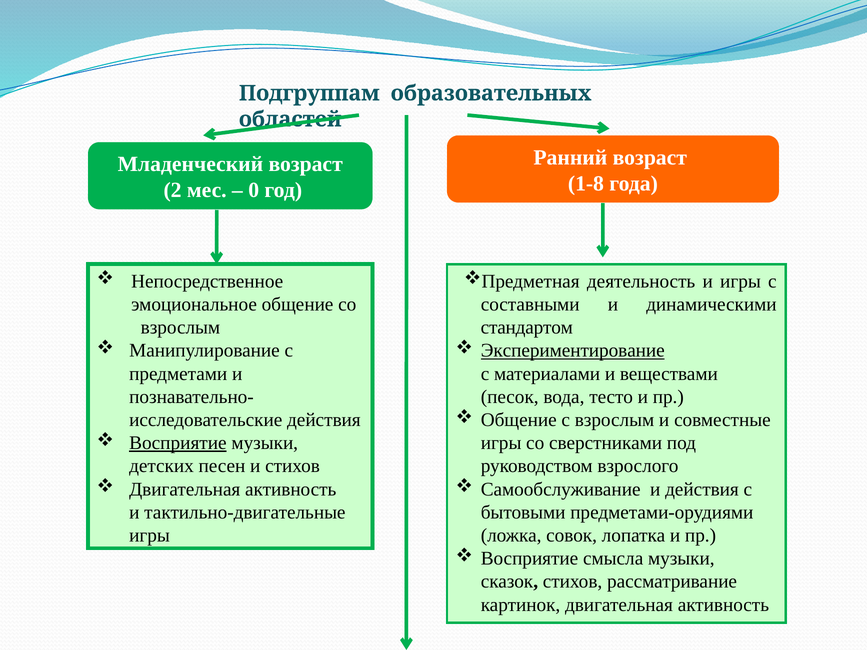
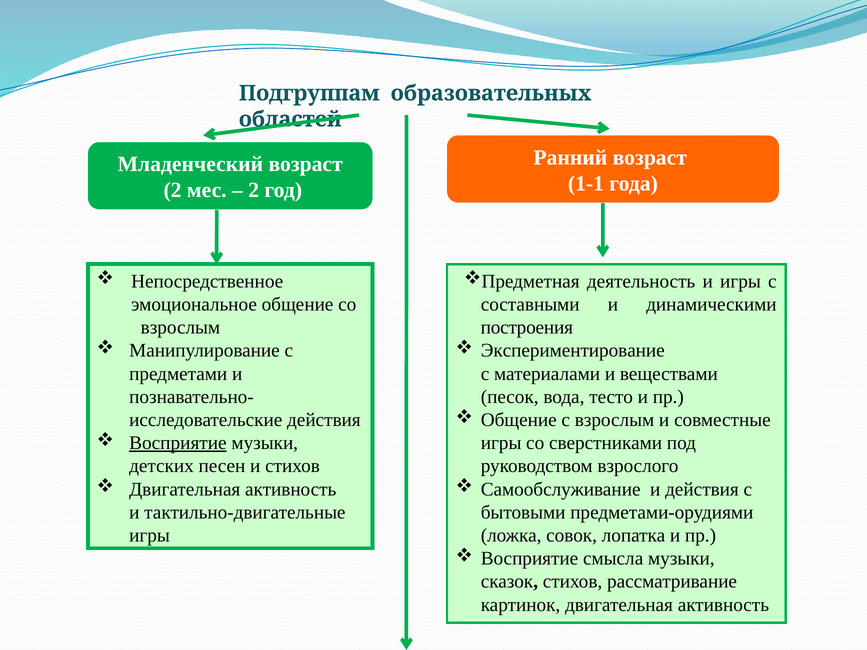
1-8: 1-8 -> 1-1 (586, 184)
0: 0 -> 2 (254, 190)
стандартом: стандартом -> построения (527, 328)
Экспериментирование underline: present -> none (573, 351)
